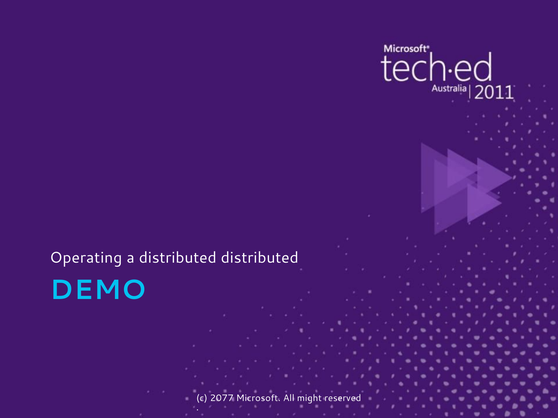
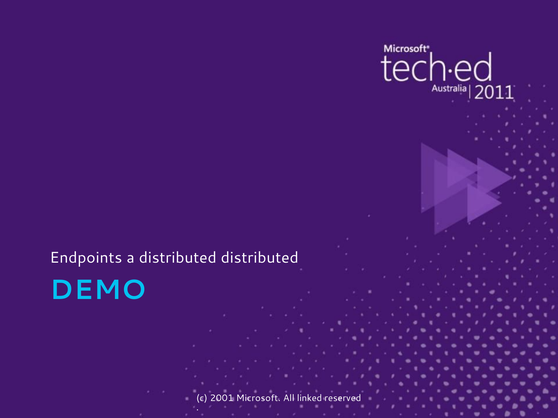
Operating: Operating -> Endpoints (86, 258)
2077: 2077 -> 2001 (222, 399)
might: might -> linked (310, 399)
